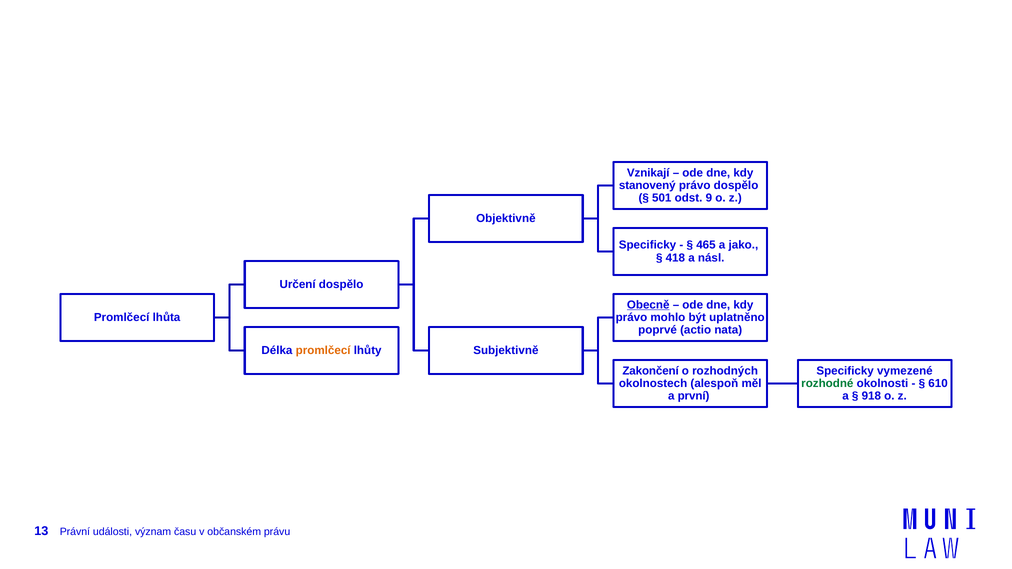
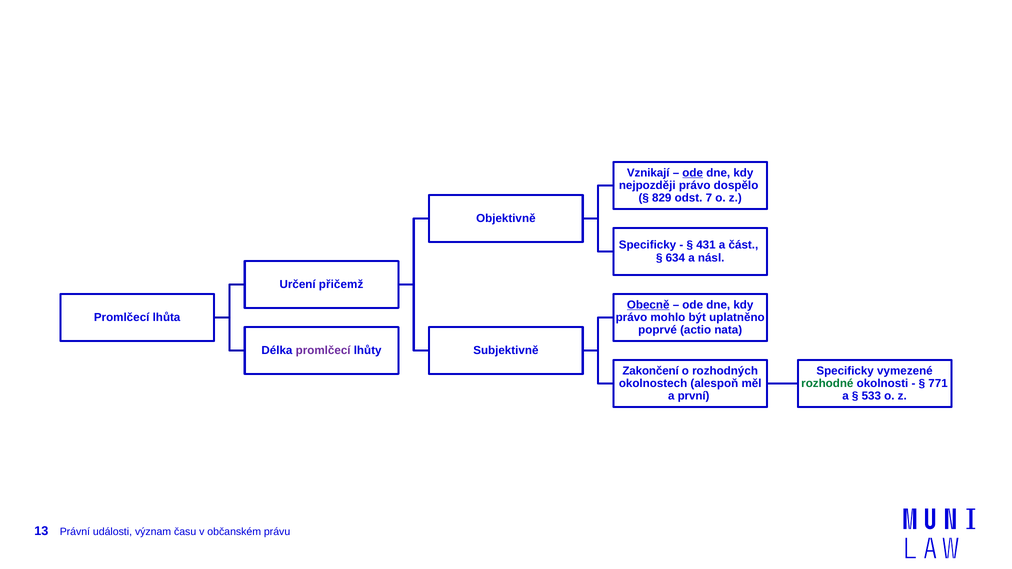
ode underline: none -> present (693, 173)
stanovený: stanovený -> nejpozději (647, 185)
501: 501 -> 829 (662, 198)
9: 9 -> 7 (709, 198)
465: 465 -> 431 (706, 245)
jako: jako -> část (743, 245)
418: 418 -> 634 (675, 258)
Určení dospělo: dospělo -> přičemž (341, 285)
promlčecí colour: orange -> purple (323, 351)
610: 610 -> 771 (938, 384)
918: 918 -> 533 (871, 396)
